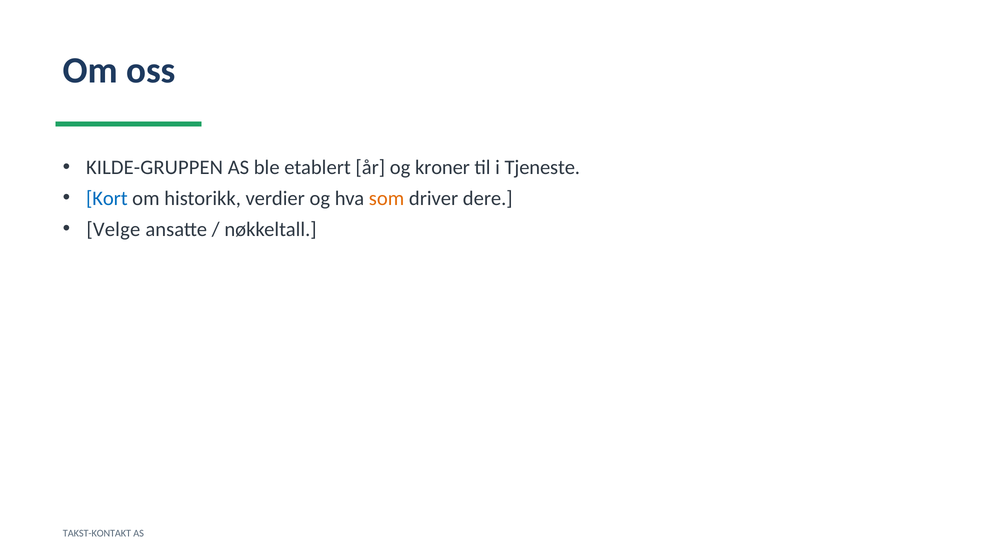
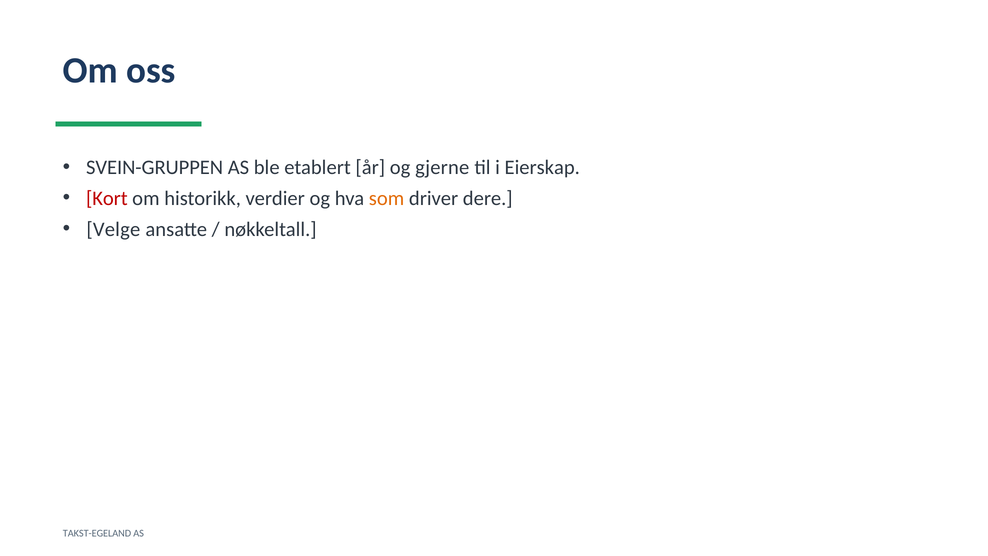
KILDE-GRUPPEN: KILDE-GRUPPEN -> SVEIN-GRUPPEN (155, 167)
kroner: kroner -> gjerne (442, 167)
Tjeneste: Tjeneste -> Eierskap (542, 167)
Kort colour: blue -> red (107, 198)
TAKST-KONTAKT: TAKST-KONTAKT -> TAKST-EGELAND (97, 533)
